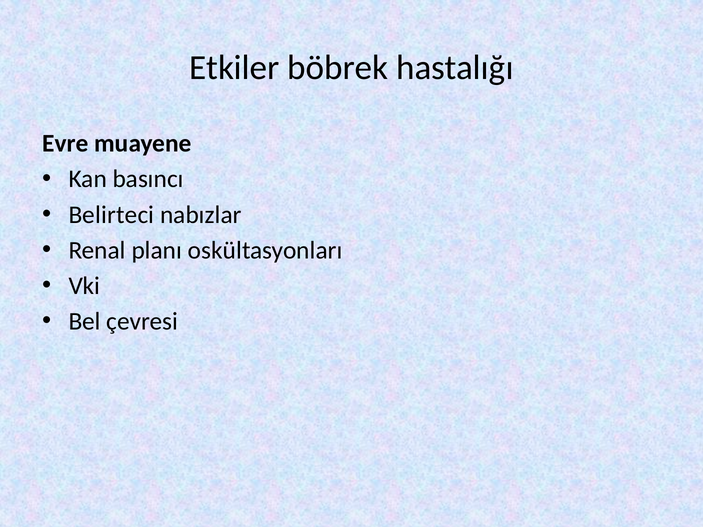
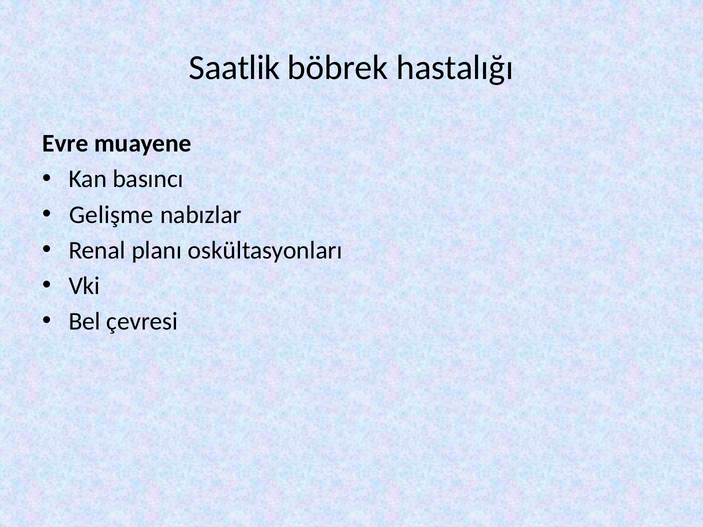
Etkiler: Etkiler -> Saatlik (235, 68)
Belirteci: Belirteci -> Gelişme (111, 215)
